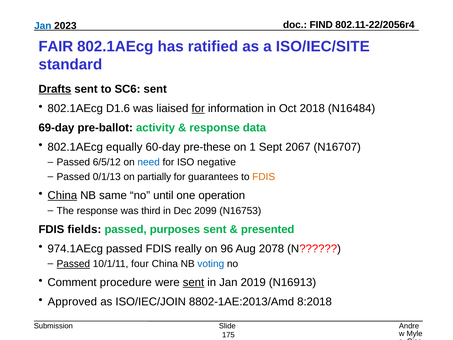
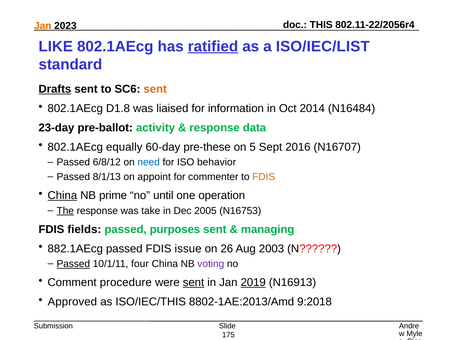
FIND: FIND -> THIS (321, 25)
Jan colour: blue -> orange (43, 26)
FAIR: FAIR -> LIKE (56, 46)
ratified underline: none -> present (213, 46)
ISO/IEC/SITE: ISO/IEC/SITE -> ISO/IEC/LIST (323, 46)
sent colour: black -> orange (155, 89)
D1.6: D1.6 -> D1.8 (118, 108)
for underline: present -> none (198, 108)
2018: 2018 -> 2014 (312, 108)
69-day: 69-day -> 23-day (56, 128)
1: 1 -> 5 (253, 147)
2067: 2067 -> 2016 (298, 147)
6/5/12: 6/5/12 -> 6/8/12 (107, 162)
negative: negative -> behavior (217, 162)
0/1/13: 0/1/13 -> 8/1/13 (107, 177)
partially: partially -> appoint (154, 177)
guarantees: guarantees -> commenter (213, 177)
same: same -> prime (113, 195)
The underline: none -> present (65, 211)
third: third -> take (151, 211)
2099: 2099 -> 2005 (205, 211)
presented: presented -> managing (268, 229)
974.1AEcg: 974.1AEcg -> 882.1AEcg (75, 248)
really: really -> issue (188, 248)
96: 96 -> 26 (227, 248)
2078: 2078 -> 2003 (271, 248)
voting colour: blue -> purple (211, 264)
2019 underline: none -> present (253, 282)
ISO/IEC/JOIN: ISO/IEC/JOIN -> ISO/IEC/THIS (151, 302)
8:2018: 8:2018 -> 9:2018 (315, 302)
